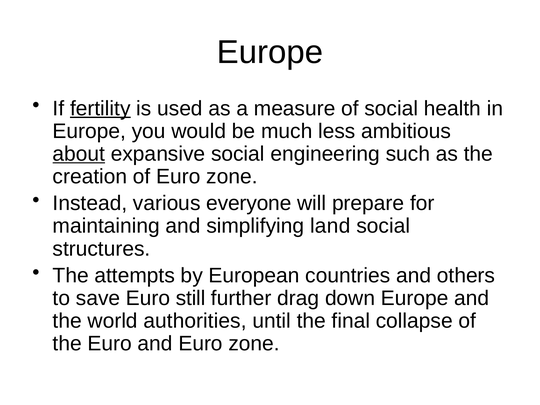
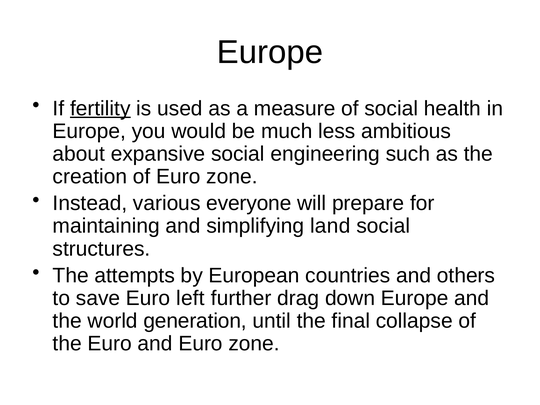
about underline: present -> none (79, 154)
still: still -> left (190, 298)
authorities: authorities -> generation (195, 321)
